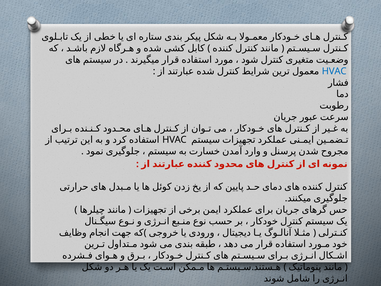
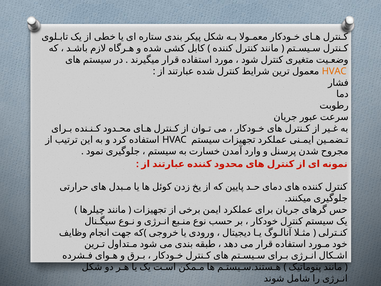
HVAC colour: blue -> orange (334, 71)
